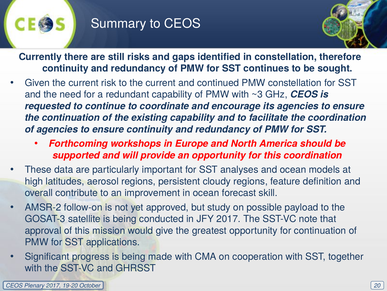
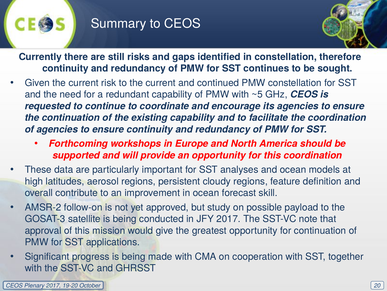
~3: ~3 -> ~5 (257, 94)
